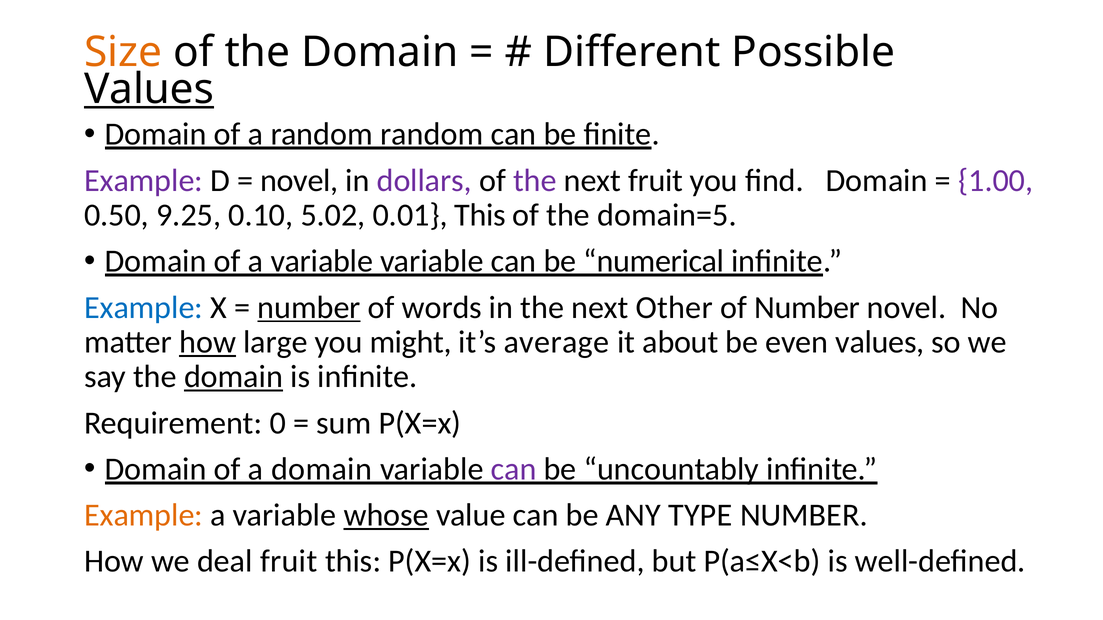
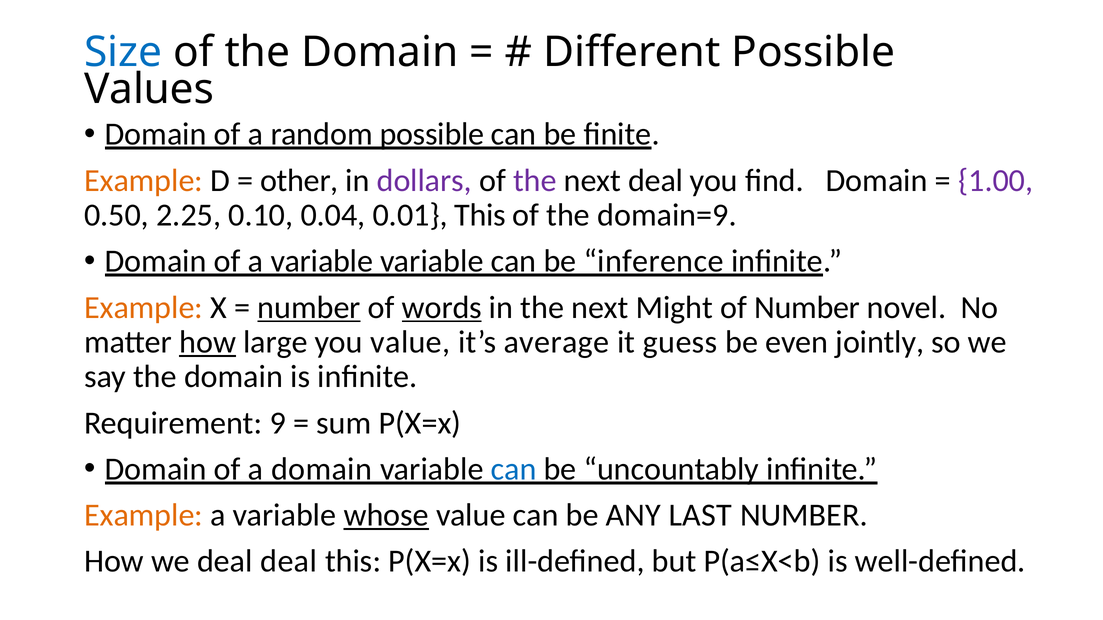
Size colour: orange -> blue (123, 52)
Values underline: present -> none (149, 89)
random random: random -> possible (432, 134)
Example colour: purple -> orange (144, 181)
novel: novel -> other (299, 181)
next fruit: fruit -> deal (656, 181)
9.25: 9.25 -> 2.25 (189, 215)
5.02: 5.02 -> 0.04 (333, 215)
domain=5: domain=5 -> domain=9 (667, 215)
numerical: numerical -> inference (654, 261)
Example colour: blue -> orange (144, 308)
words underline: none -> present (442, 308)
Other: Other -> Might (674, 308)
you might: might -> value (410, 342)
about: about -> guess (680, 342)
even values: values -> jointly (880, 342)
domain underline: present -> none (234, 377)
0: 0 -> 9 (278, 423)
can colour: purple -> blue (514, 469)
TYPE: TYPE -> LAST (700, 516)
deal fruit: fruit -> deal (289, 562)
